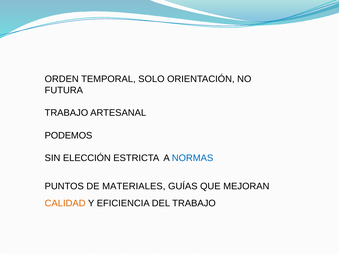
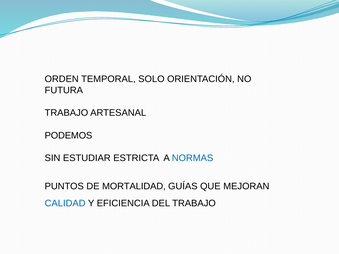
ELECCIÓN: ELECCIÓN -> ESTUDIAR (87, 158)
MATERIALES: MATERIALES -> MORTALIDAD (134, 186)
CALIDAD colour: orange -> blue (65, 203)
